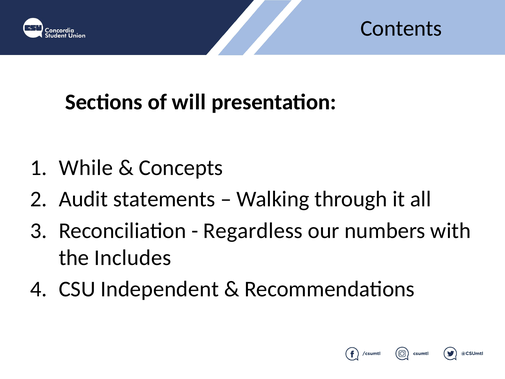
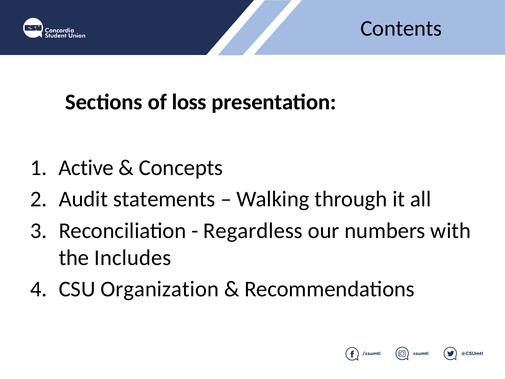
will: will -> loss (189, 102)
While: While -> Active (86, 168)
Independent: Independent -> Organization (160, 289)
